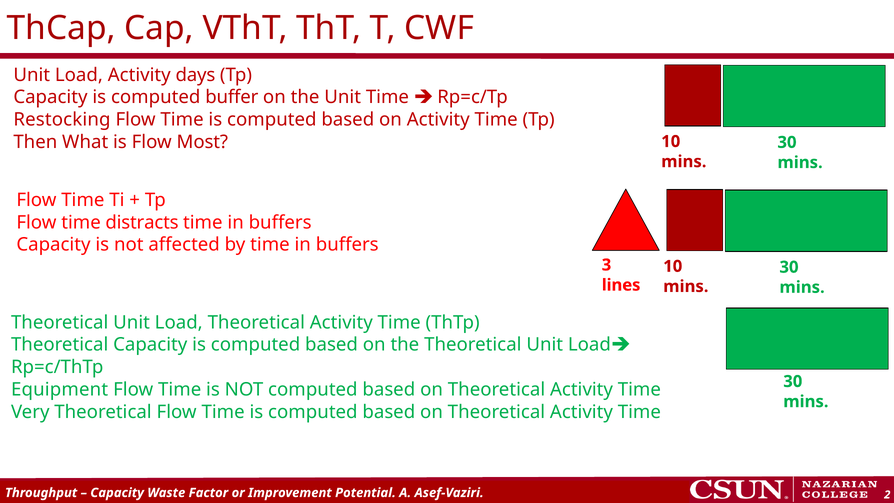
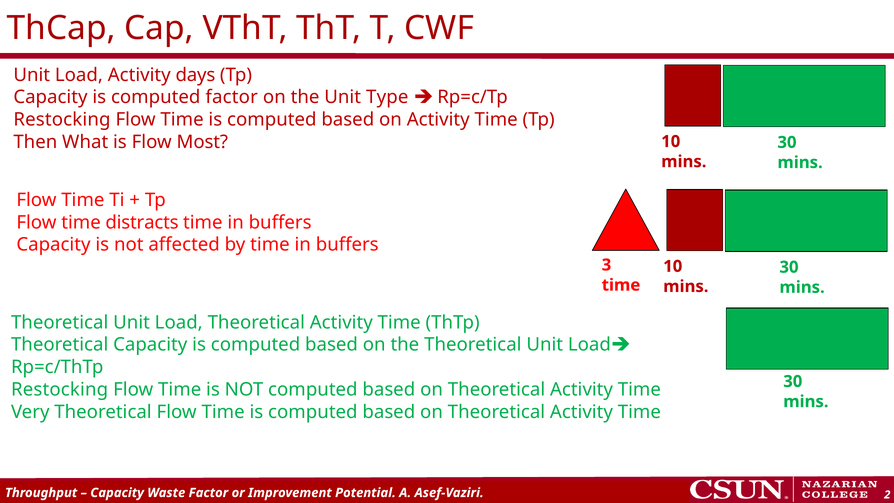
computed buffer: buffer -> factor (232, 97)
Unit Time: Time -> Type (387, 97)
lines: lines -> time (621, 285)
Equipment: Equipment -> Restocking (60, 389)
